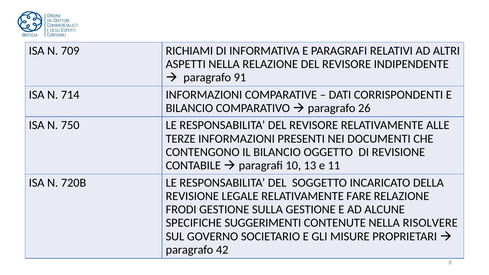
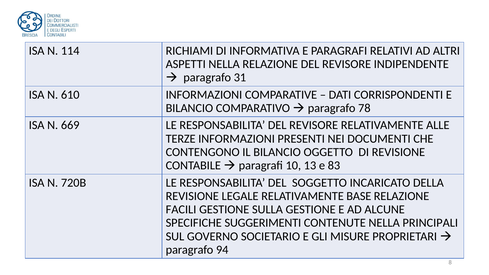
709: 709 -> 114 (70, 51)
91: 91 -> 31 (240, 78)
714: 714 -> 610 (70, 95)
26: 26 -> 78 (364, 108)
750: 750 -> 669 (70, 125)
11: 11 -> 83 (334, 166)
FARE: FARE -> BASE (359, 196)
FRODI: FRODI -> FACILI (181, 210)
RISOLVERE: RISOLVERE -> PRINCIPALI (430, 223)
42: 42 -> 94 (222, 250)
